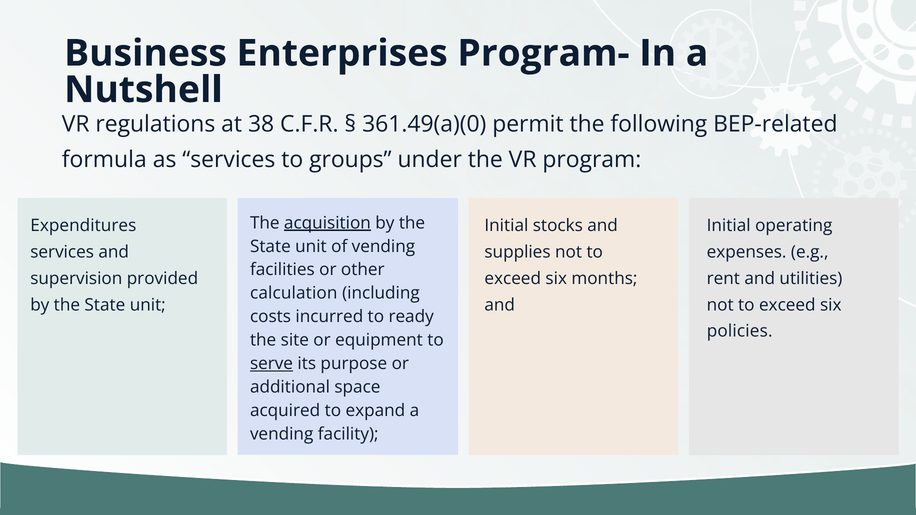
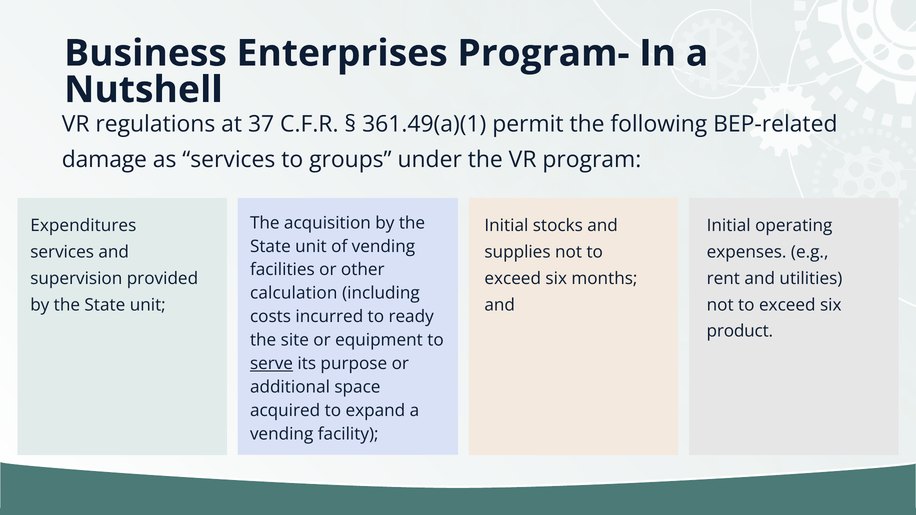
38: 38 -> 37 (261, 124)
361.49(a)(0: 361.49(a)(0 -> 361.49(a)(1 (424, 124)
formula: formula -> damage (104, 160)
acquisition underline: present -> none (327, 223)
policies: policies -> product (740, 331)
